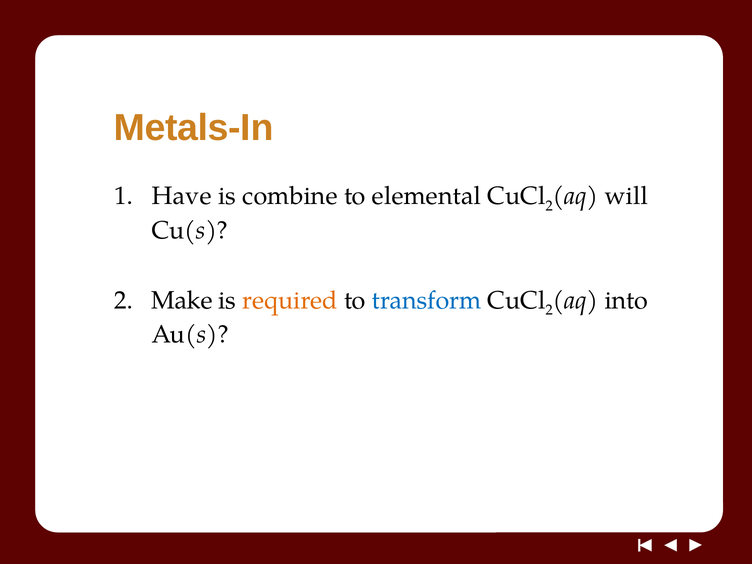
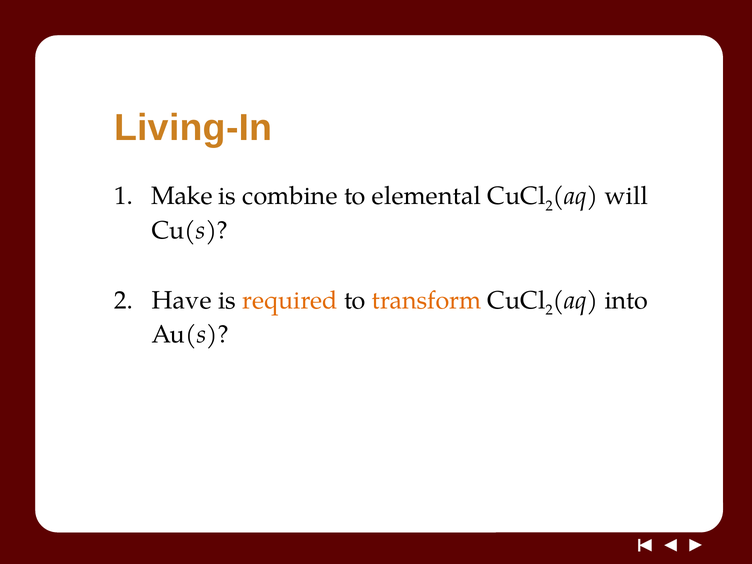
Metals-In: Metals-In -> Living-In (193, 128)
Have: Have -> Make (182, 196)
Make: Make -> Have (182, 300)
transform colour: blue -> orange (427, 300)
